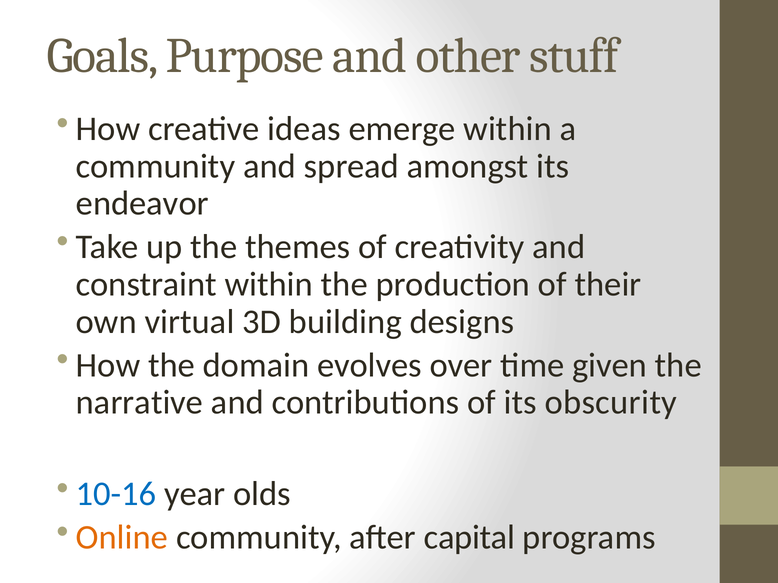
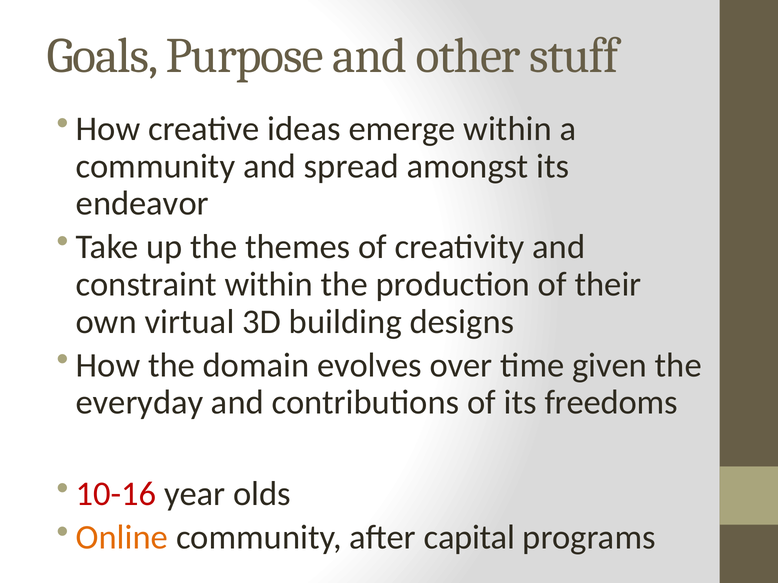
narrative: narrative -> everyday (140, 403)
obscurity: obscurity -> freedoms (611, 403)
10-16 colour: blue -> red (116, 494)
